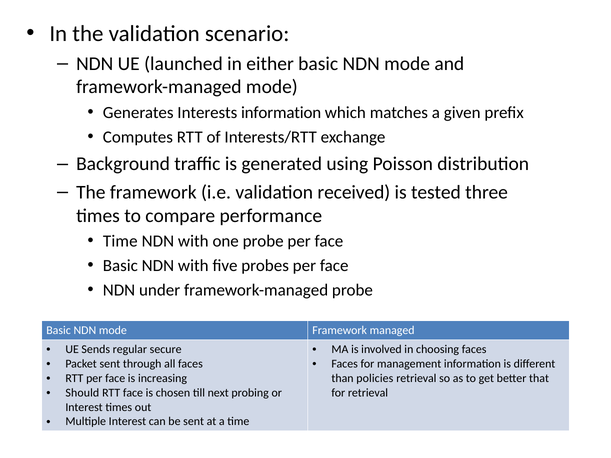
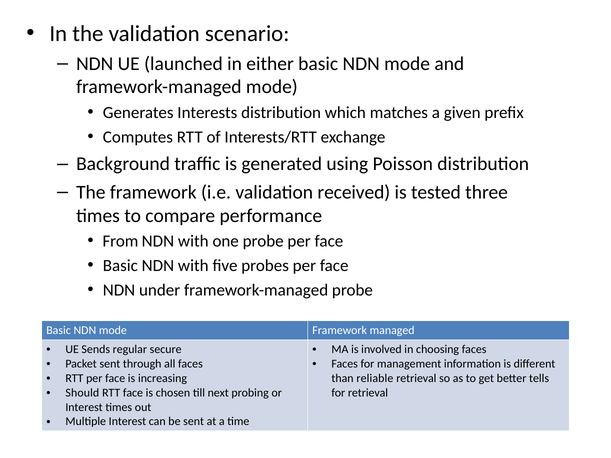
Interests information: information -> distribution (281, 113)
Time: Time -> From (120, 241)
policies: policies -> reliable (375, 378)
that: that -> tells (539, 378)
